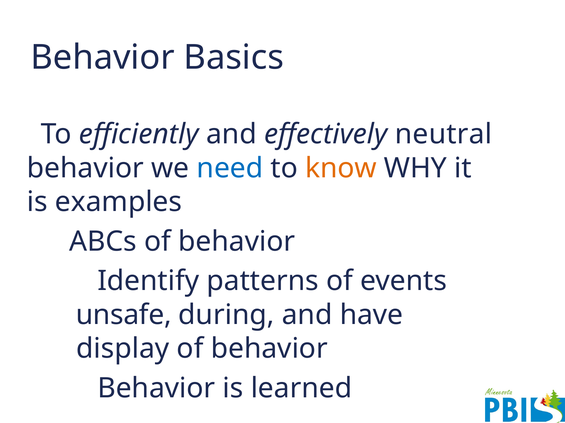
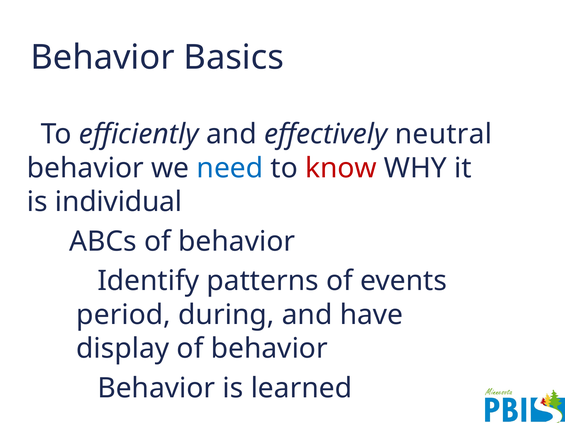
know colour: orange -> red (341, 168)
examples: examples -> individual (119, 202)
unsafe: unsafe -> period (124, 315)
